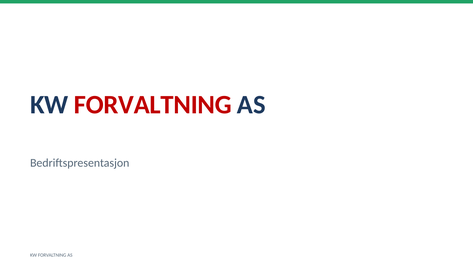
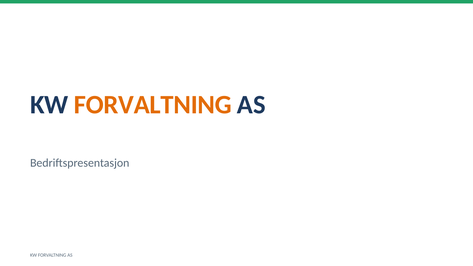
FORVALTNING colour: red -> orange (153, 105)
